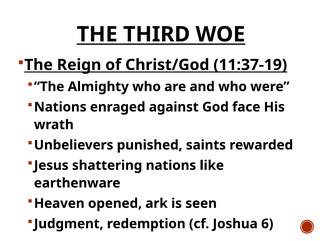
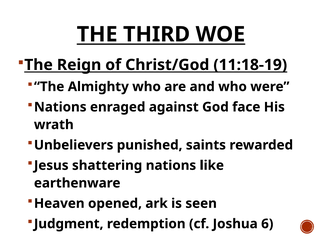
11:37-19: 11:37-19 -> 11:18-19 (250, 65)
